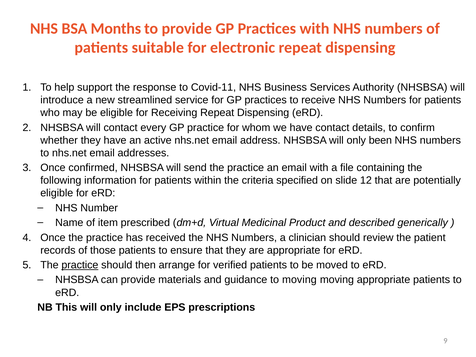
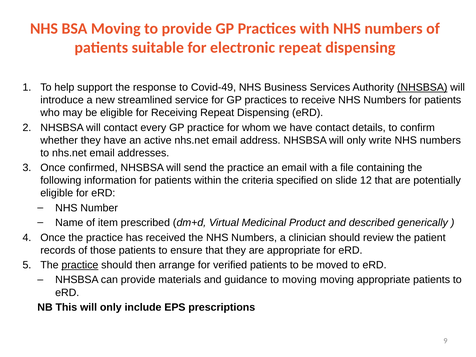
BSA Months: Months -> Moving (116, 29)
Covid-11: Covid-11 -> Covid-49 (213, 87)
NHSBSA underline: none -> present (422, 87)
been: been -> write (380, 140)
